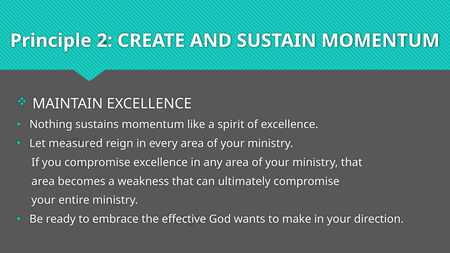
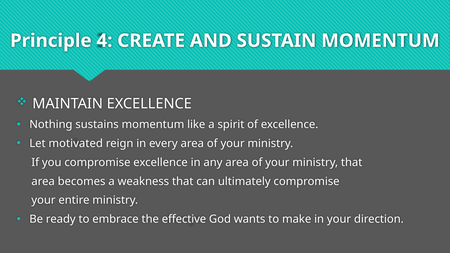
2: 2 -> 4 (104, 41)
measured: measured -> motivated (76, 143)
